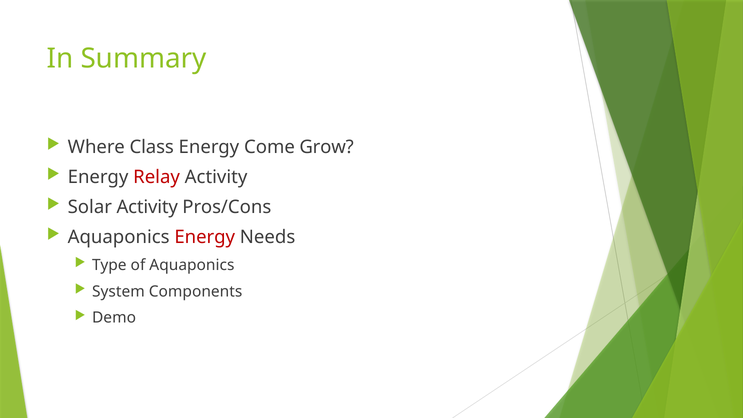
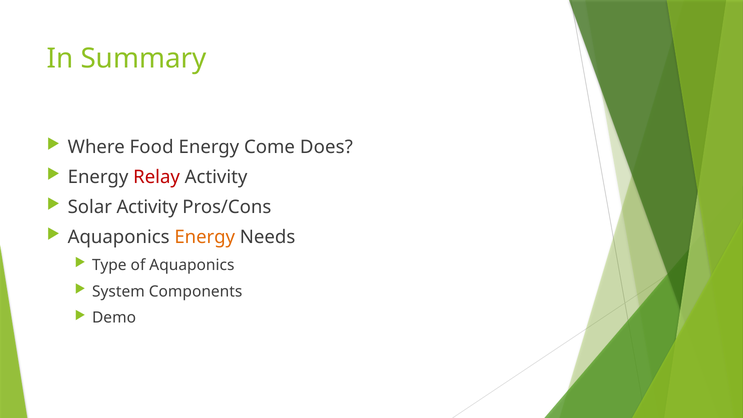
Class: Class -> Food (152, 147)
Grow: Grow -> Does (326, 147)
Energy colour: red -> orange (205, 237)
